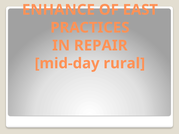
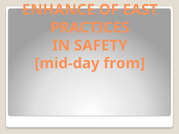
REPAIR: REPAIR -> SAFETY (101, 46)
rural: rural -> from (124, 63)
